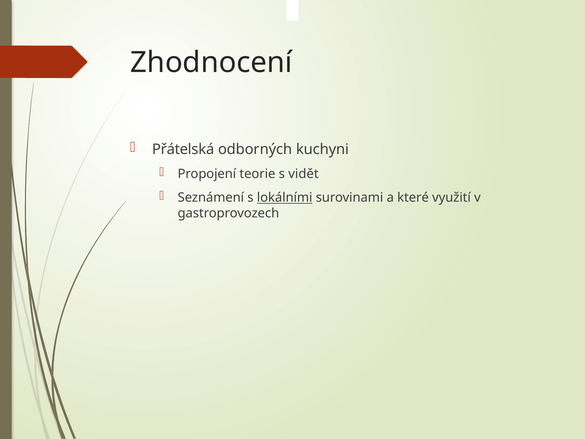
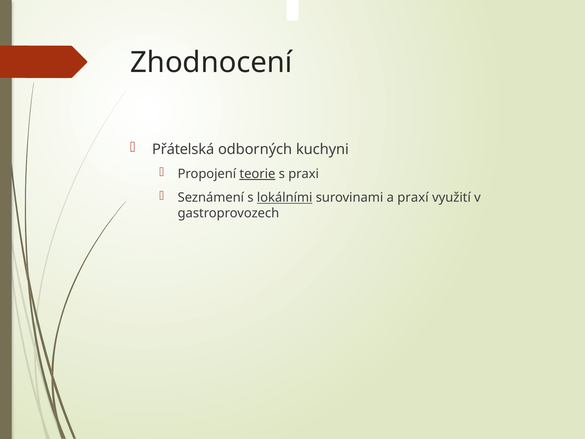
teorie underline: none -> present (257, 174)
vidět: vidět -> praxi (304, 174)
které: které -> praxí (413, 198)
